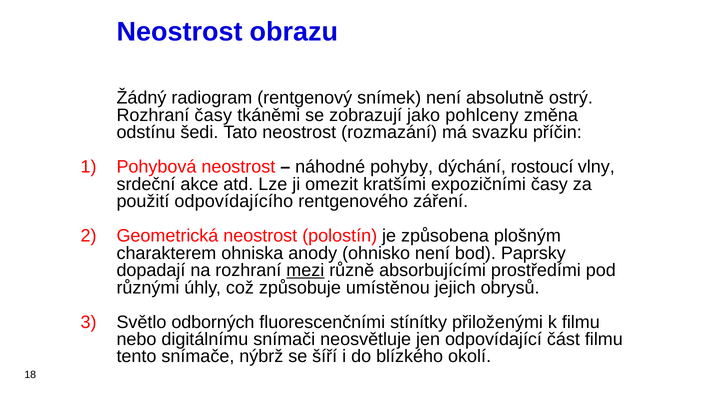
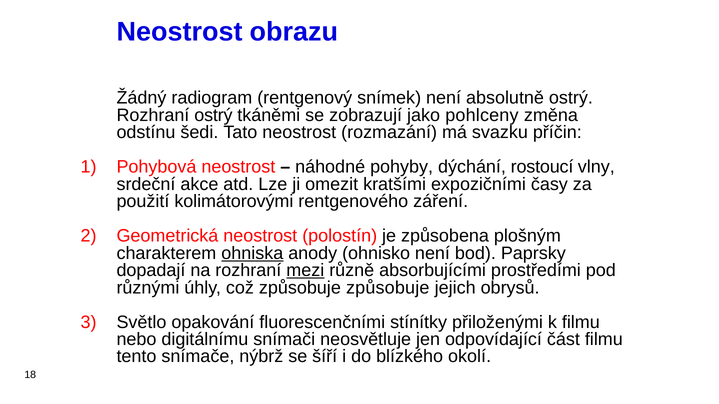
Rozhraní časy: časy -> ostrý (213, 115)
odpovídajícího: odpovídajícího -> kolimátorovými (234, 202)
ohniska underline: none -> present (252, 253)
způsobuje umístěnou: umístěnou -> způsobuje (388, 288)
odborných: odborných -> opakování (213, 322)
